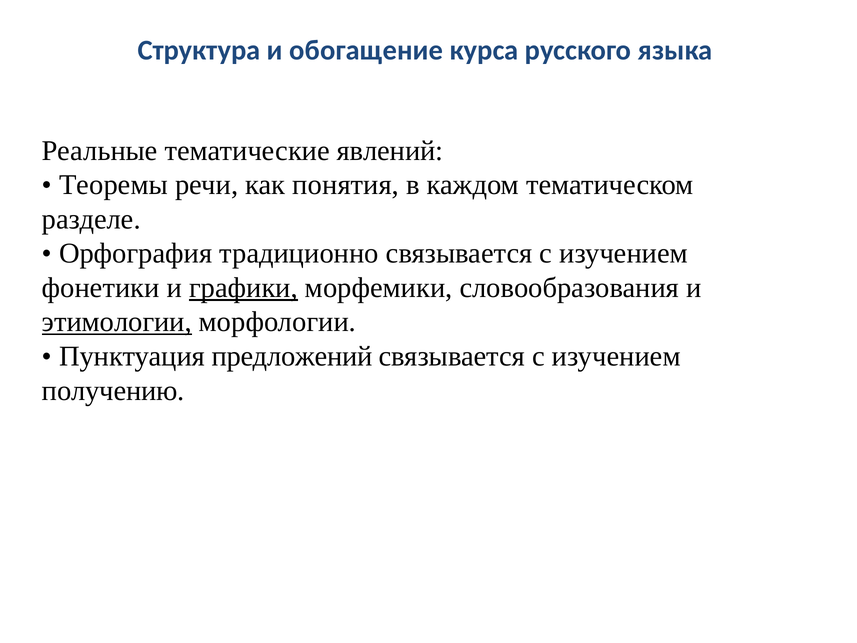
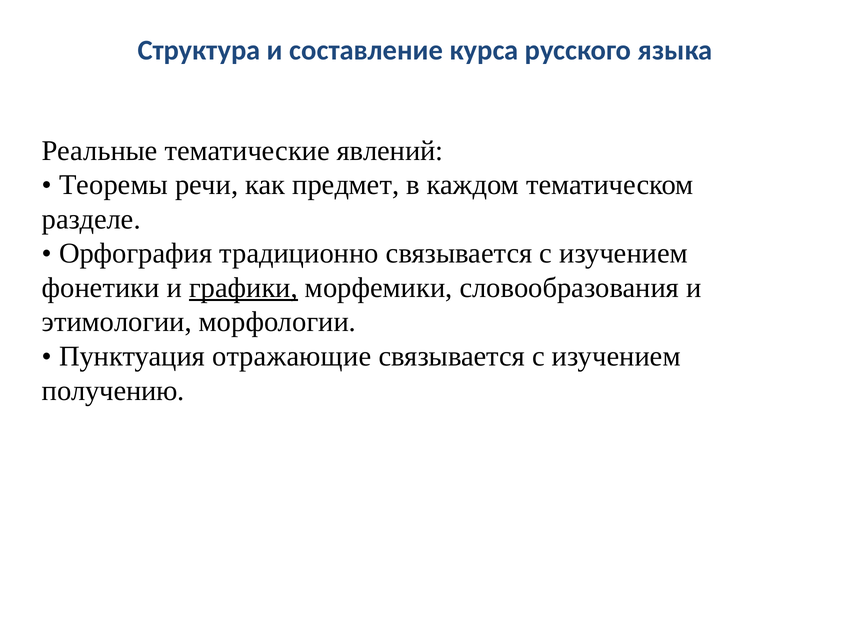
обогащение: обогащение -> составление (366, 50)
понятия: понятия -> предмет (346, 185)
этимологии underline: present -> none (117, 322)
предложений: предложений -> отражающие (292, 356)
